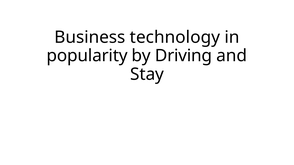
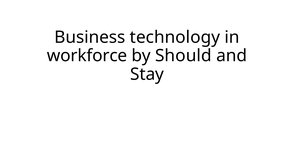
popularity: popularity -> workforce (87, 56)
Driving: Driving -> Should (183, 56)
